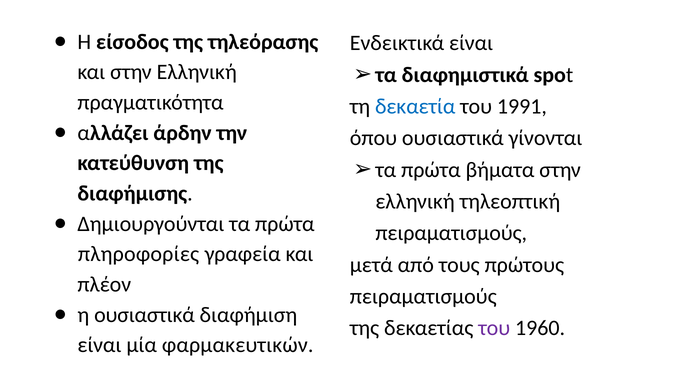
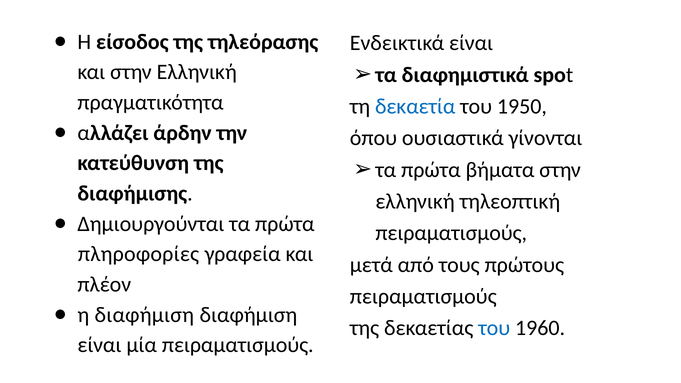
1991: 1991 -> 1950 (522, 106)
η ουσιαστικά: ουσιαστικά -> διαφήμιση (144, 315)
του colour: purple -> blue (494, 328)
μία φαρμακευτικών: φαρμακευτικών -> πειραματισμούς (238, 345)
